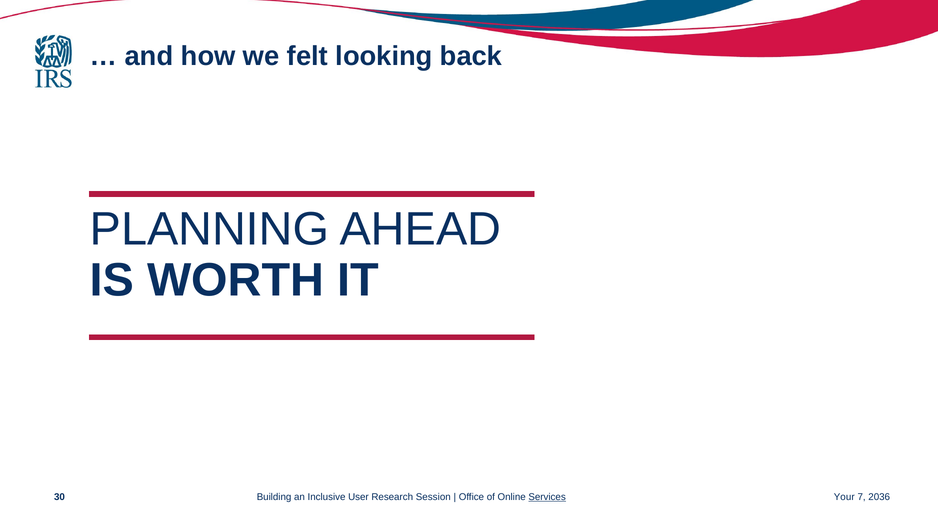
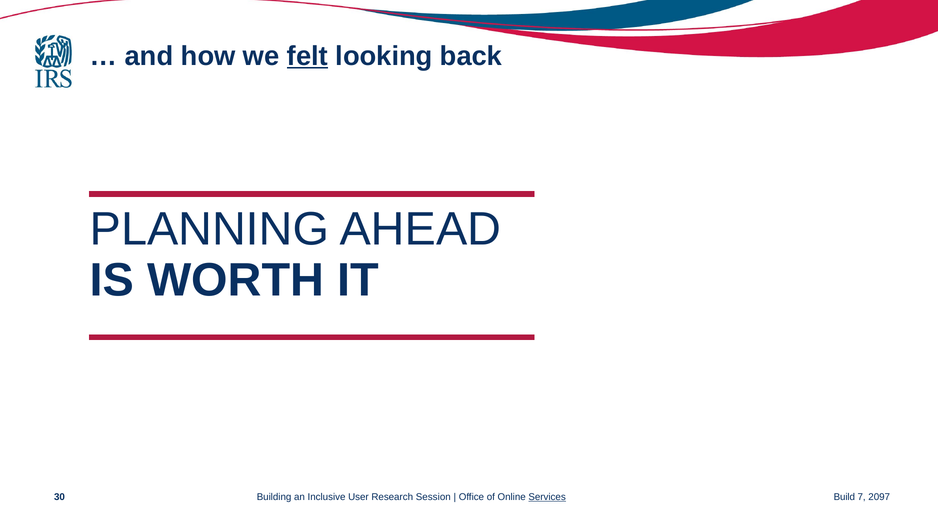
felt underline: none -> present (307, 56)
Your: Your -> Build (844, 497)
2036: 2036 -> 2097 (879, 497)
